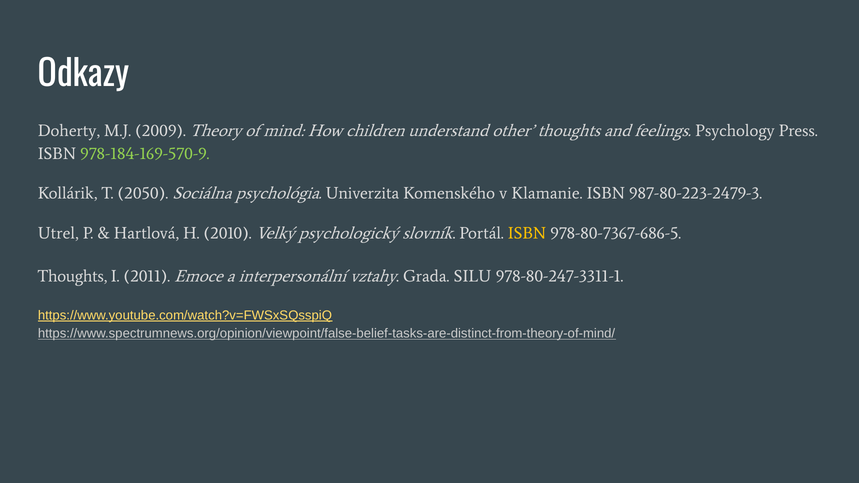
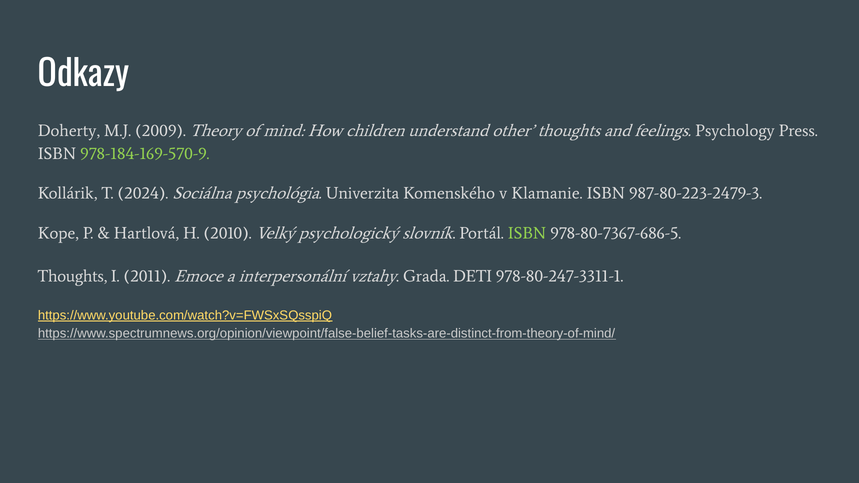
2050: 2050 -> 2024 (143, 193)
Utrel: Utrel -> Kope (58, 233)
ISBN colour: yellow -> light green (527, 233)
SILU: SILU -> DETI (473, 276)
